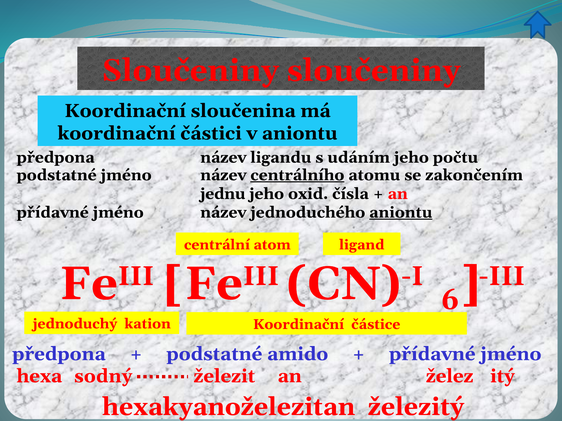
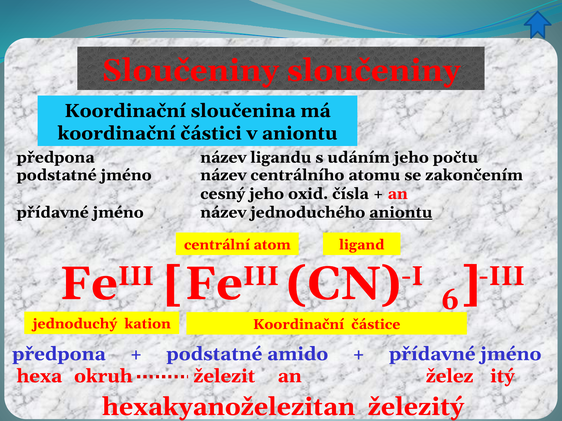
centrálního underline: present -> none (297, 175)
jednu: jednu -> cesný (223, 194)
sodný: sodný -> okruh (103, 377)
